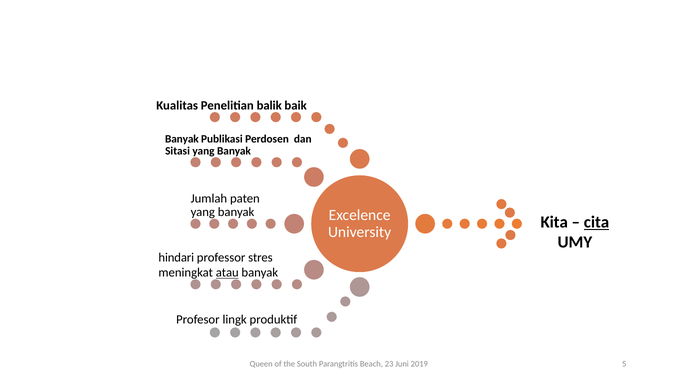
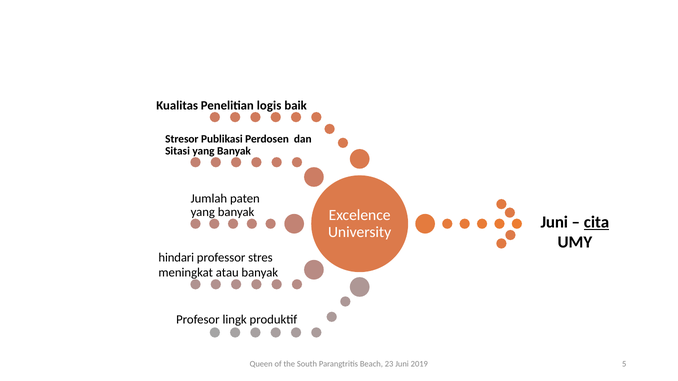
balik: balik -> logis (269, 106)
Banyak: Banyak -> Stresor (182, 139)
Kita: Kita -> Juni (554, 222)
atau underline: present -> none (227, 273)
